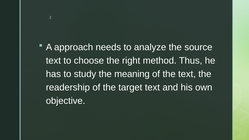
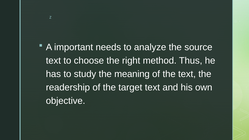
approach: approach -> important (74, 47)
